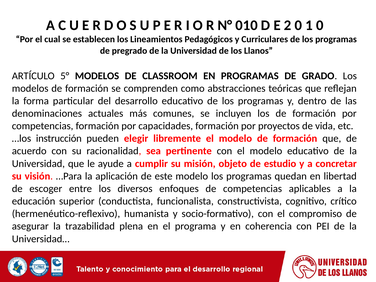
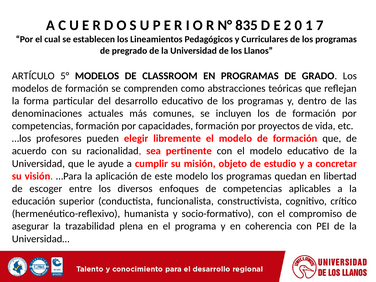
010: 010 -> 835 (247, 25)
1 0: 0 -> 7 (320, 25)
instrucción: instrucción -> profesores (59, 138)
